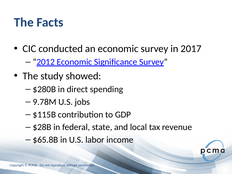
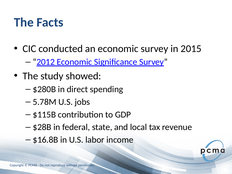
2017: 2017 -> 2015 (191, 49)
9.78M: 9.78M -> 5.78M (45, 102)
$65.8B: $65.8B -> $16.8B (45, 140)
